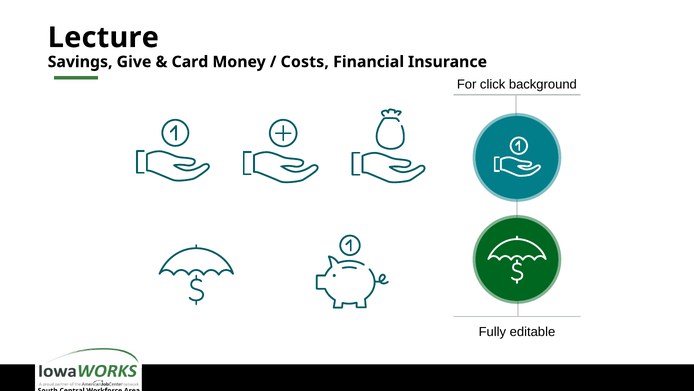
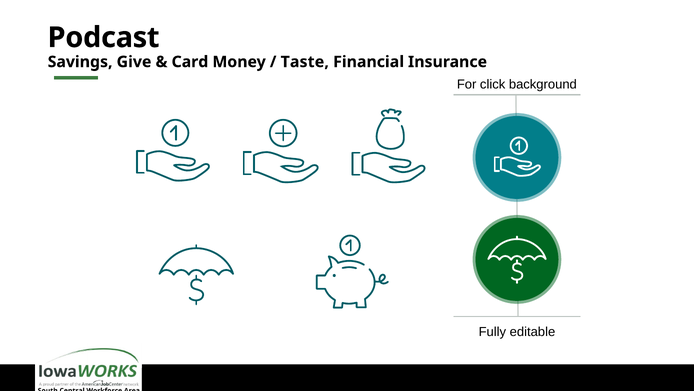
Lecture: Lecture -> Podcast (104, 38)
Costs: Costs -> Taste (305, 62)
